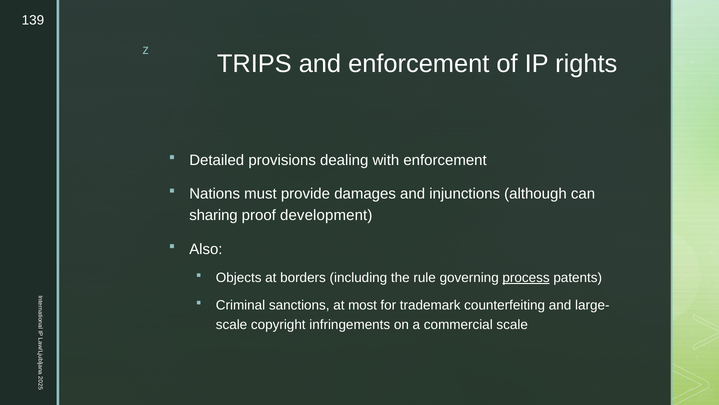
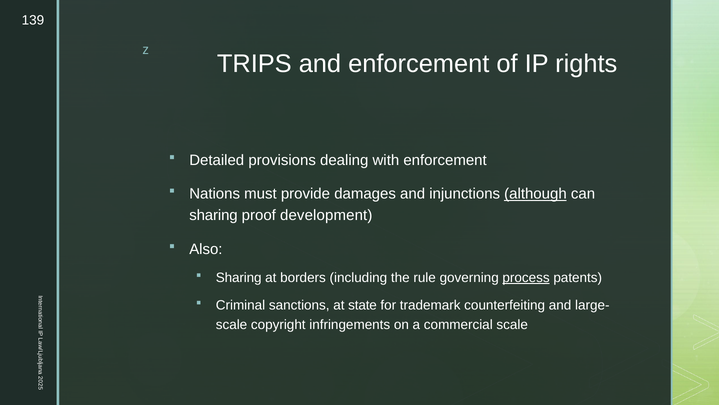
although underline: none -> present (535, 194)
Objects: Objects -> Sharing (239, 277)
most: most -> state (363, 305)
